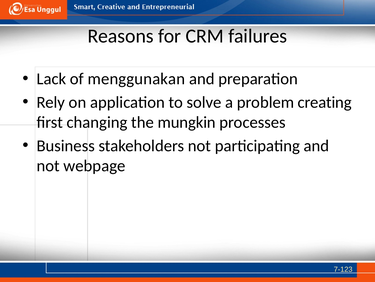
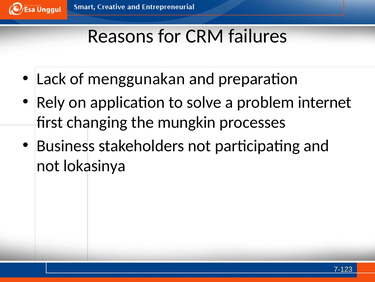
creating: creating -> internet (325, 102)
webpage: webpage -> lokasinya (95, 165)
